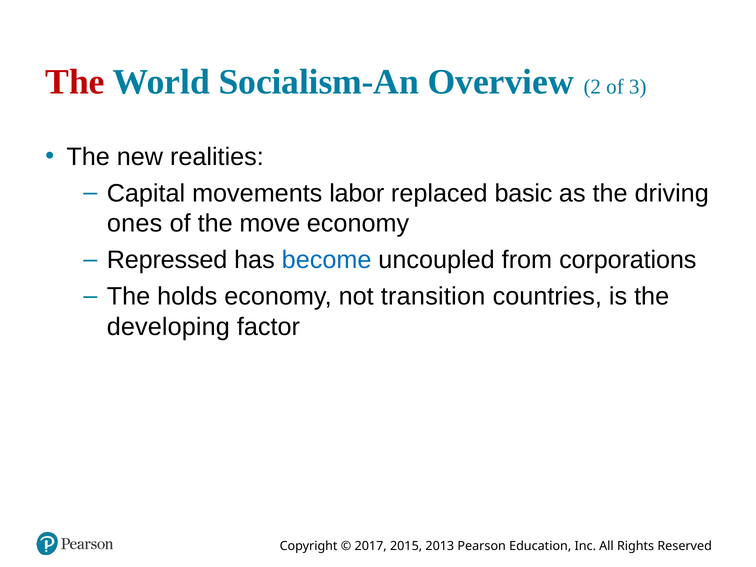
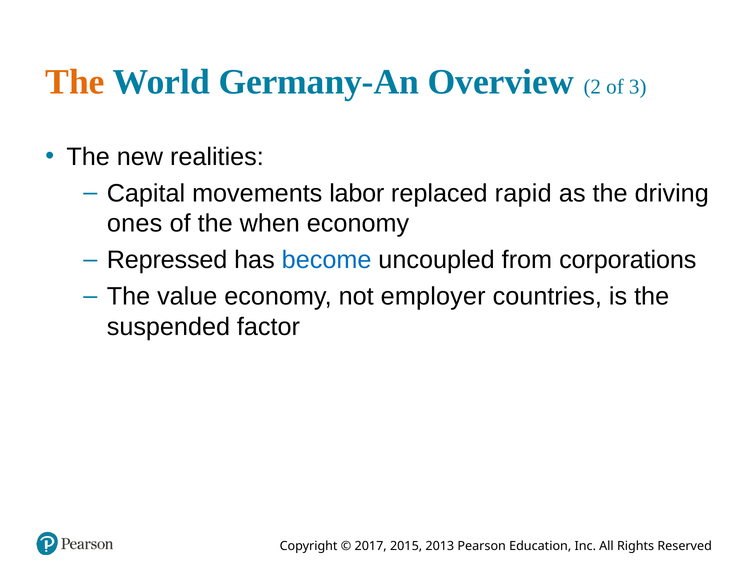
The colour: red -> orange (75, 82)
Socialism-An: Socialism-An -> Germany-An (319, 82)
basic: basic -> rapid (523, 193)
move: move -> when (270, 224)
holds: holds -> value (187, 297)
transition: transition -> employer (433, 297)
developing: developing -> suspended (168, 327)
